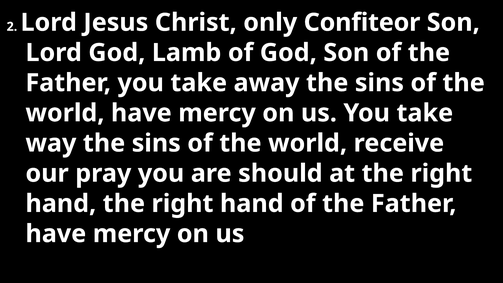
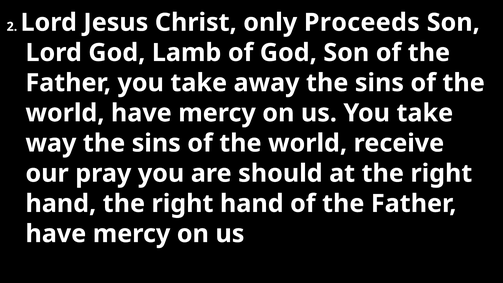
Confiteor: Confiteor -> Proceeds (362, 23)
